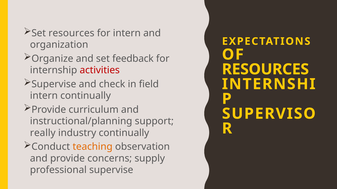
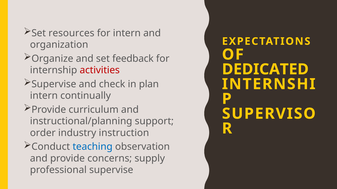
RESOURCES: RESOURCES -> DEDICATED (265, 69)
field: field -> plan (149, 84)
really: really -> order (43, 133)
industry continually: continually -> instruction (124, 133)
teaching colour: orange -> blue (93, 147)
